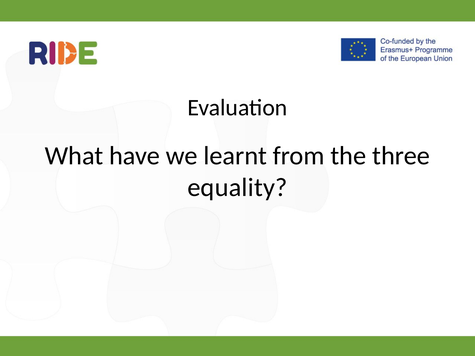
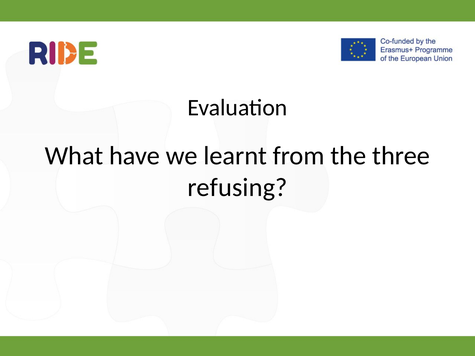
equality: equality -> refusing (237, 188)
